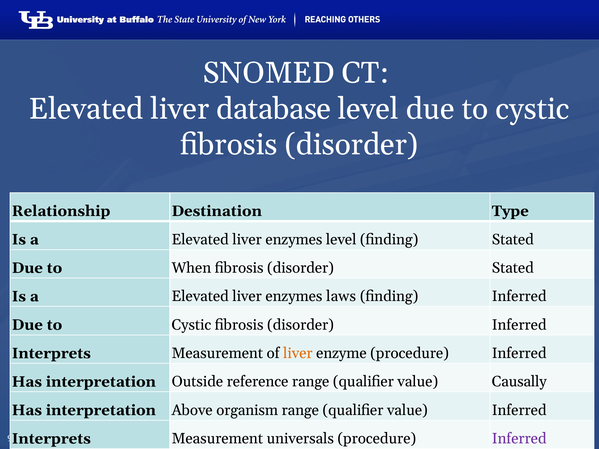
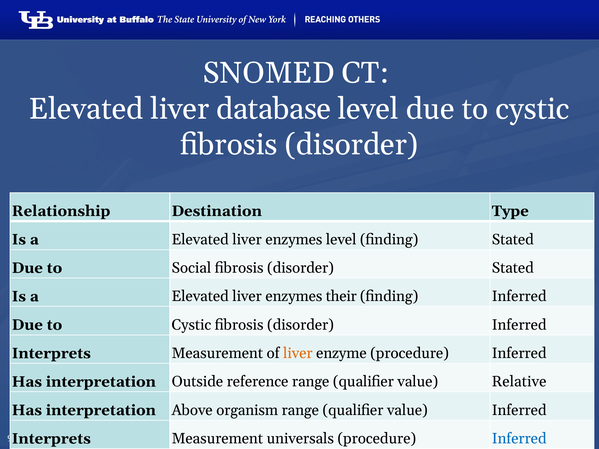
When: When -> Social (191, 268)
laws: laws -> their (341, 297)
Causally: Causally -> Relative (519, 382)
Inferred colour: purple -> blue (519, 439)
